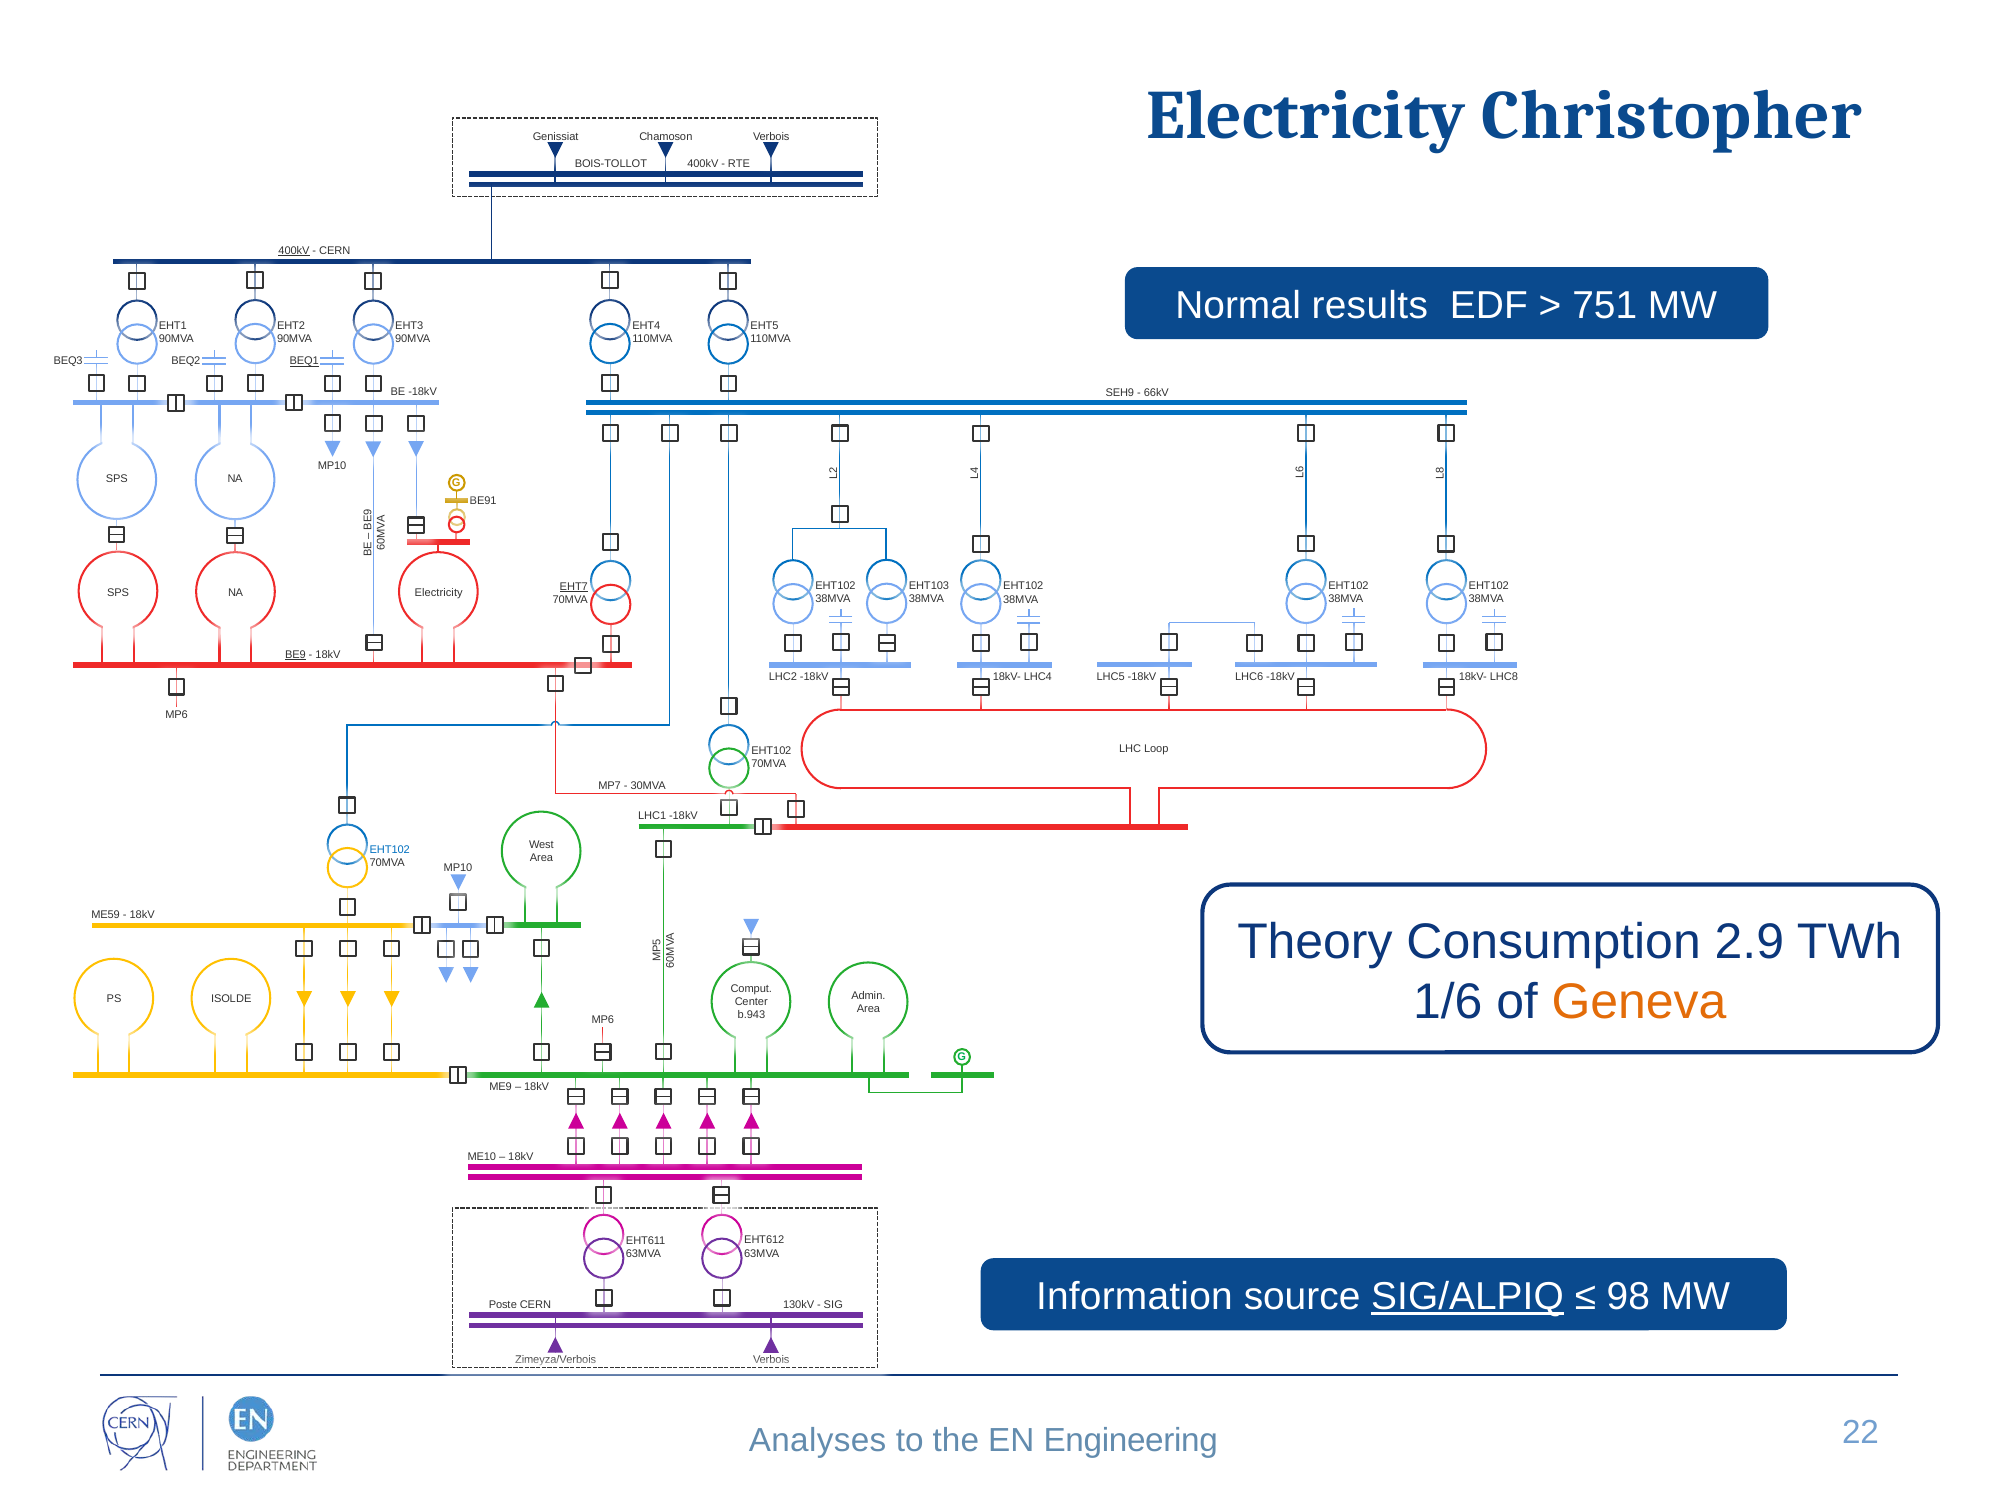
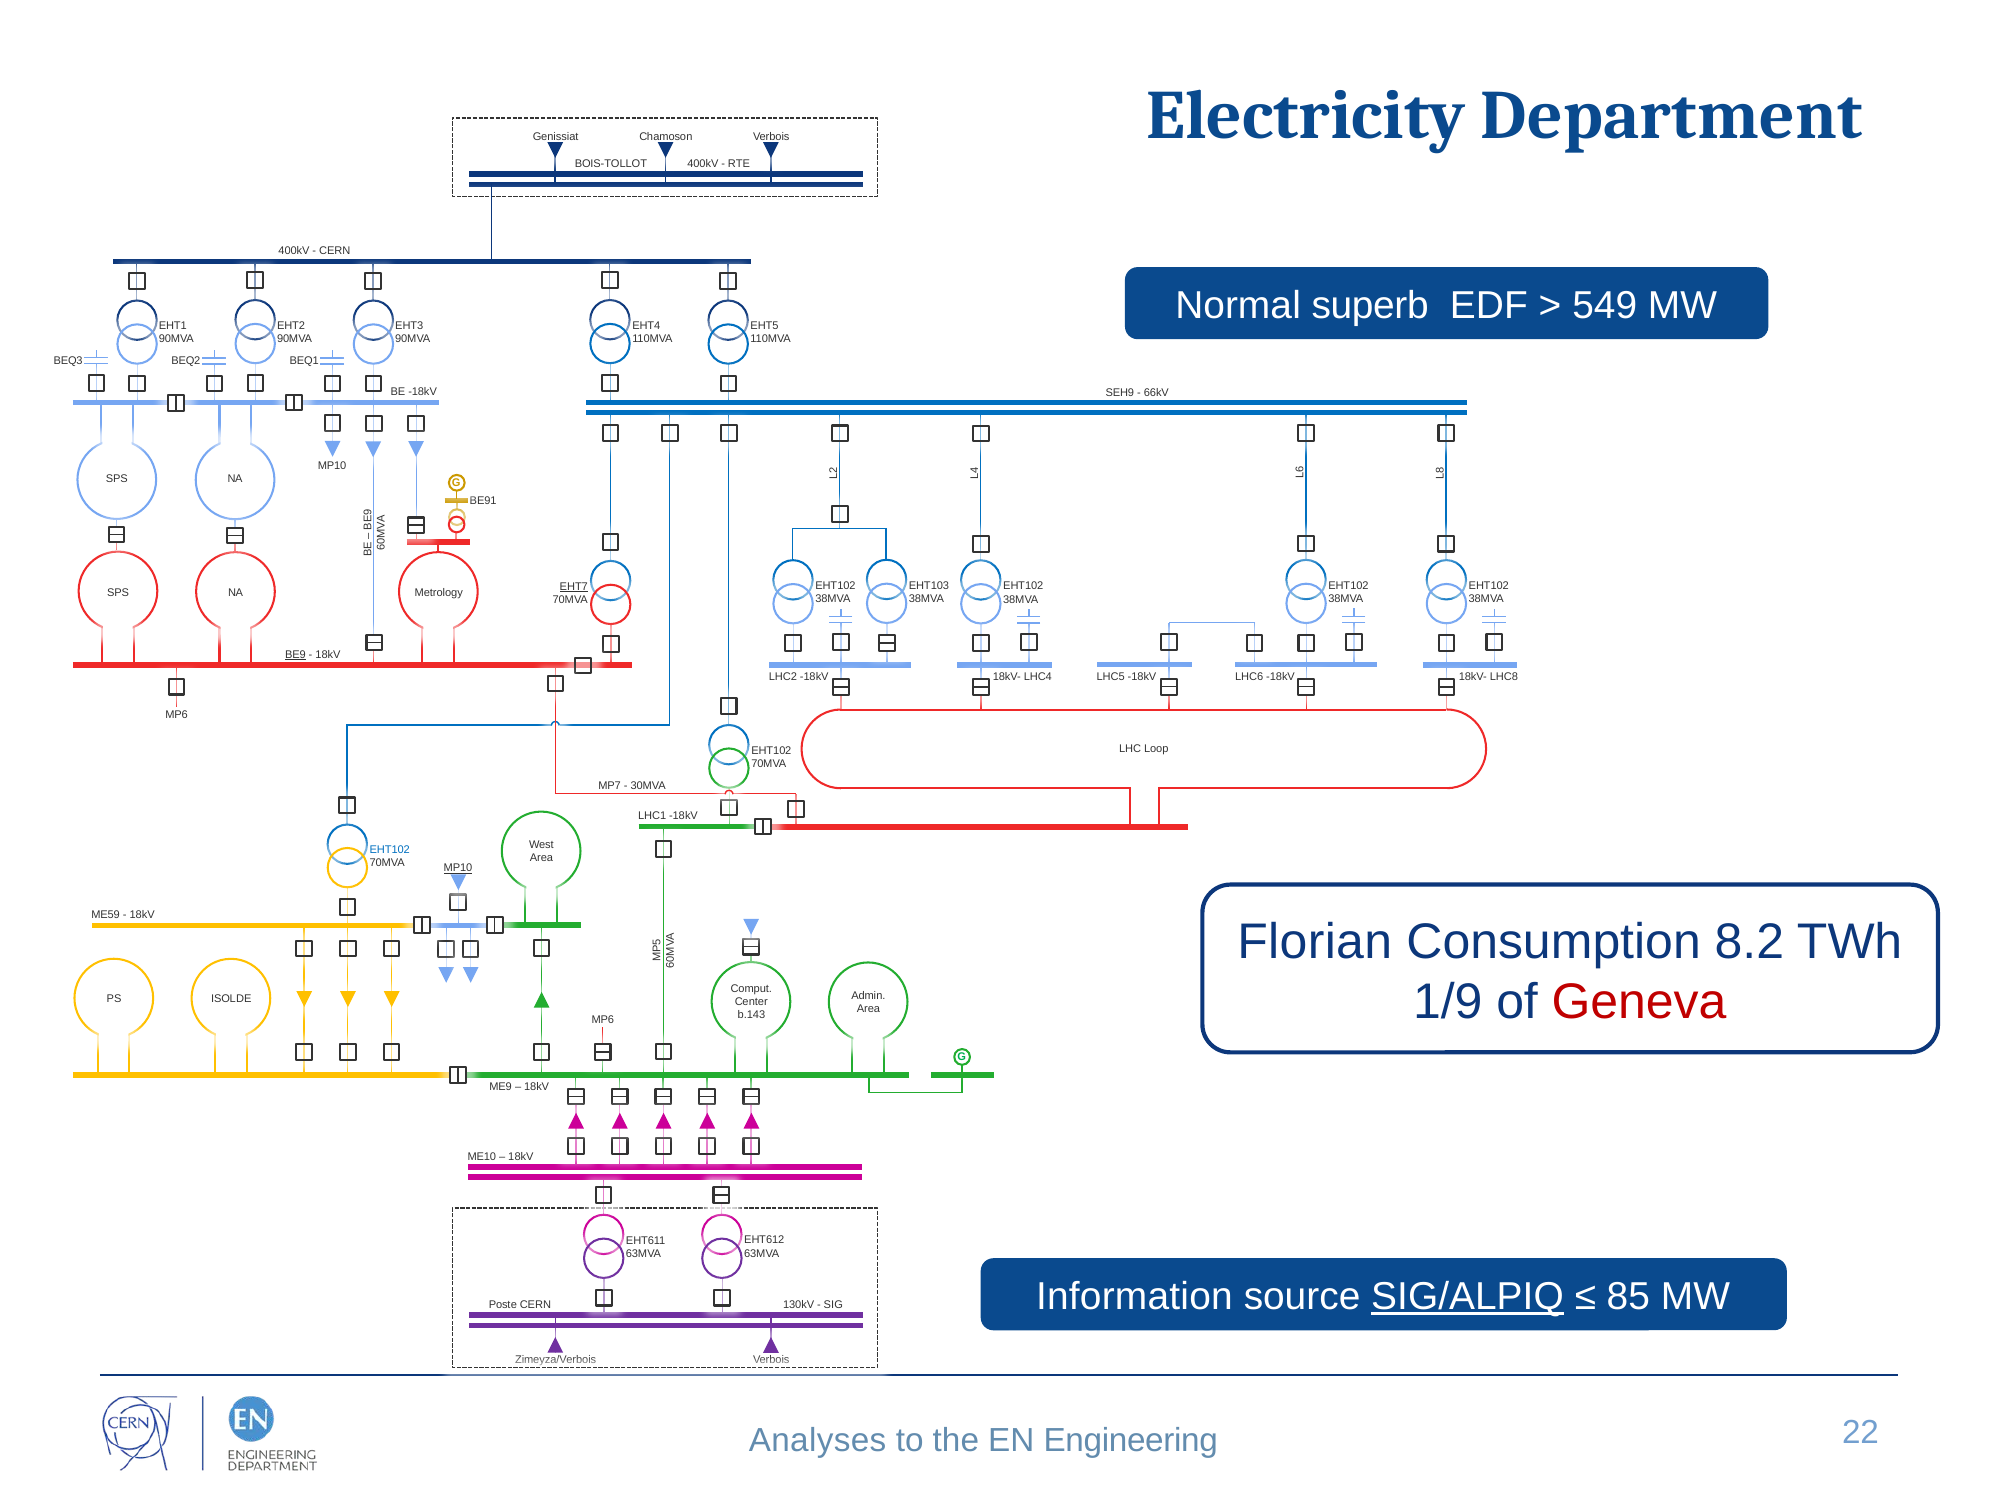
Christopher: Christopher -> Department (1672, 116)
400kV underline: present -> none (294, 251)
results: results -> superb (1370, 306)
751: 751 -> 549 (1605, 306)
BEQ1 underline: present -> none (304, 361)
Electricity: Electricity -> Metrology (439, 593)
MP10 underline: none -> present (458, 868)
Theory: Theory -> Florian (1315, 941)
2.9: 2.9 -> 8.2 (1749, 941)
1/6: 1/6 -> 1/9 (1448, 1001)
Geneva colour: orange -> red (1639, 1001)
b.943: b.943 -> b.143 (751, 1015)
98: 98 -> 85 (1628, 1296)
